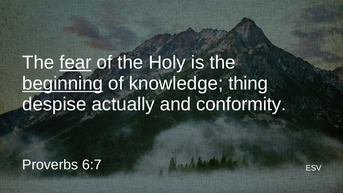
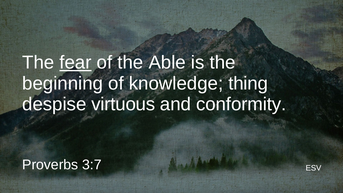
Holy: Holy -> Able (167, 63)
beginning underline: present -> none (63, 83)
actually: actually -> virtuous (123, 104)
6:7: 6:7 -> 3:7 (92, 165)
